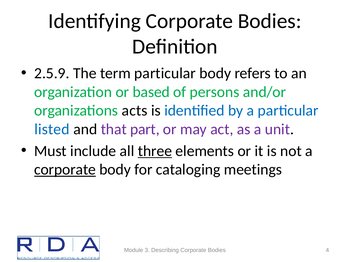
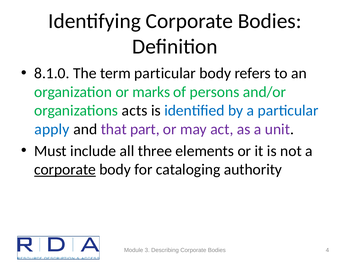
2.5.9: 2.5.9 -> 8.1.0 (52, 73)
based: based -> marks (151, 92)
listed: listed -> apply (52, 129)
three underline: present -> none (155, 151)
meetings: meetings -> authority (253, 170)
